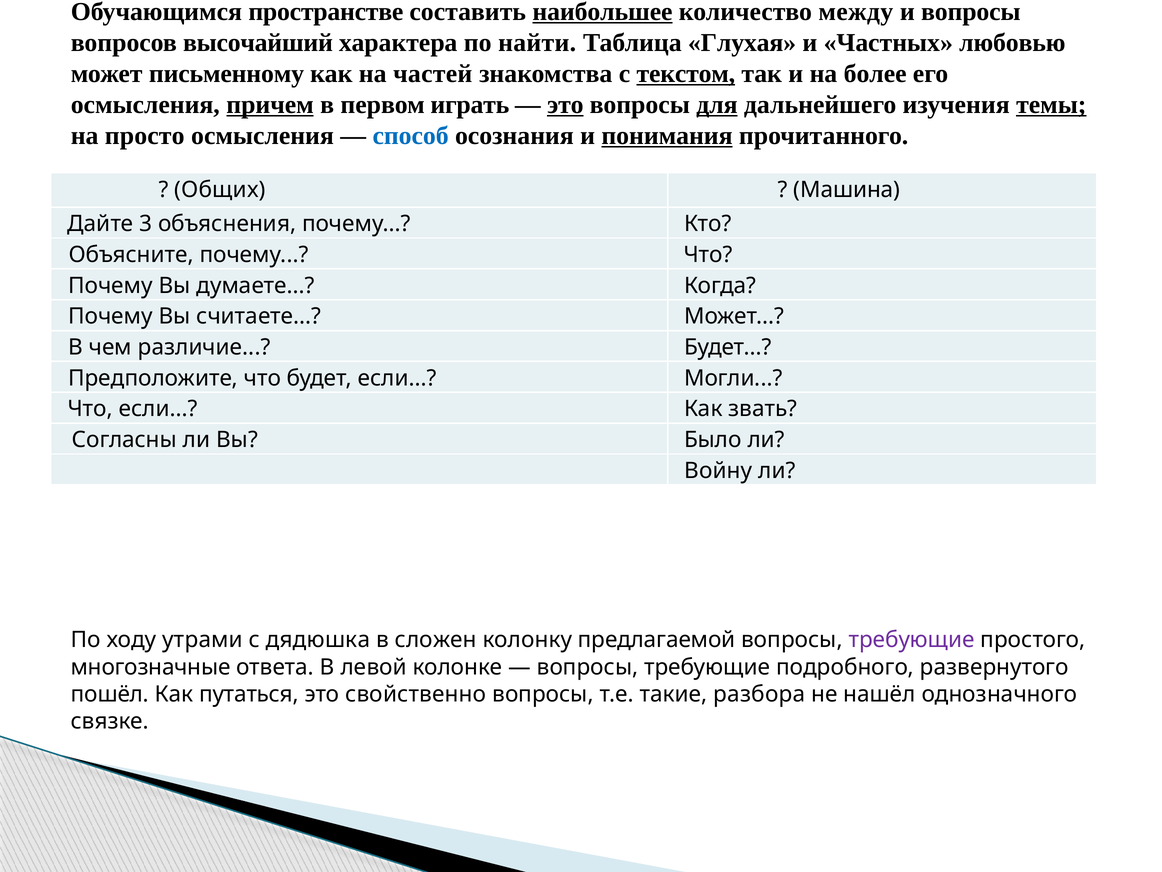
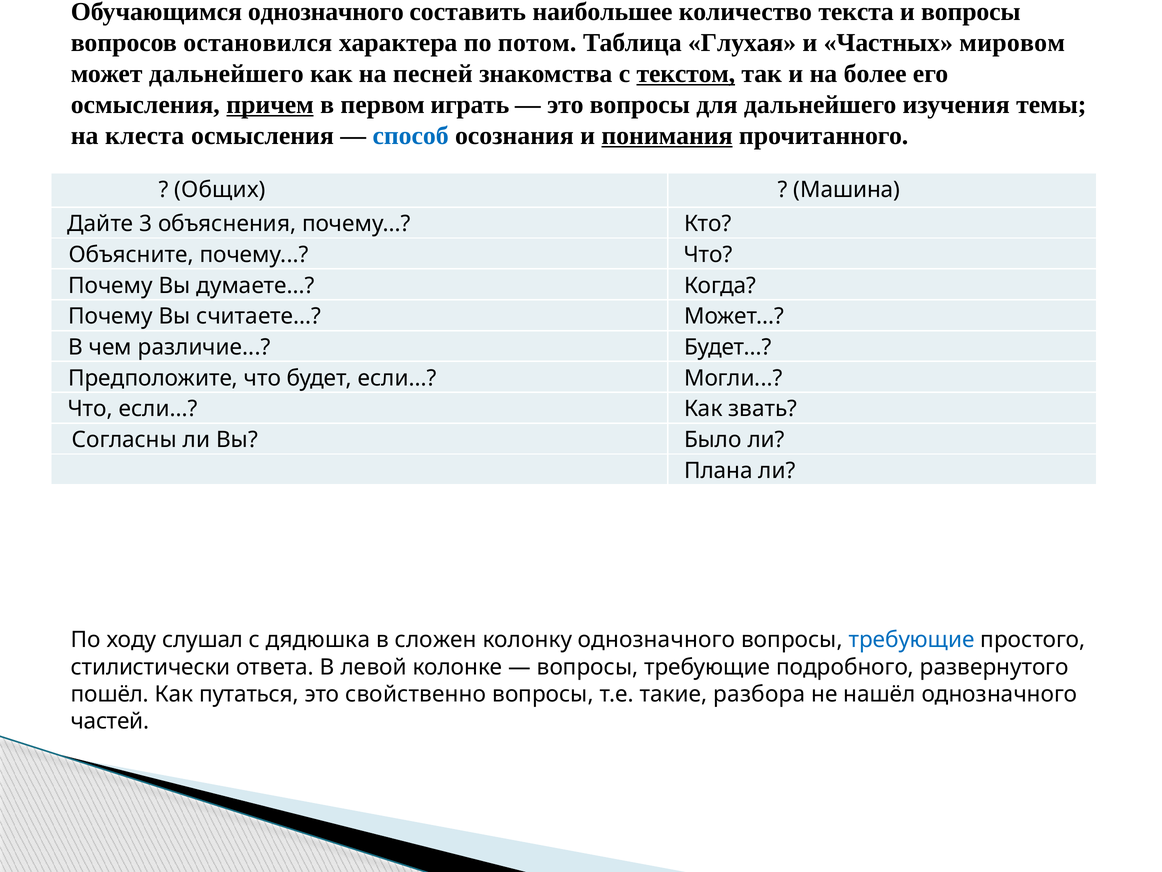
Обучающимся пространстве: пространстве -> однозначного (326, 12)
наибольшее underline: present -> none (602, 12)
между: между -> текста (856, 12)
высочайший: высочайший -> остановился (258, 42)
найти: найти -> потом (537, 42)
любовью: любовью -> мировом (1012, 42)
может письменному: письменному -> дальнейшего (226, 73)
частей: частей -> песней (433, 73)
это underline: present -> none (565, 104)
для underline: present -> none (717, 104)
темы underline: present -> none (1051, 104)
просто: просто -> клеста (145, 135)
Войну: Войну -> Плана (719, 470)
утрами: утрами -> слушал (203, 640)
колонку предлагаемой: предлагаемой -> однозначного (656, 640)
требующие colour: purple -> blue (912, 640)
многозначные: многозначные -> стилистически (151, 667)
связке: связке -> частей (110, 721)
